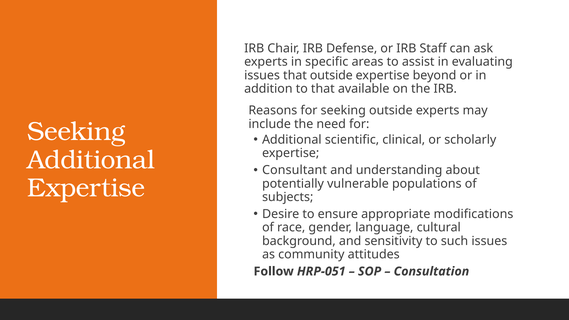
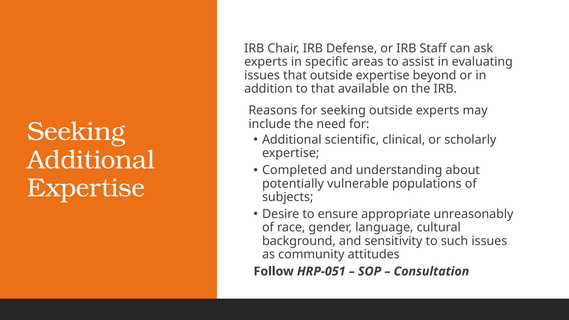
Consultant: Consultant -> Completed (295, 170)
modifications: modifications -> unreasonably (474, 214)
